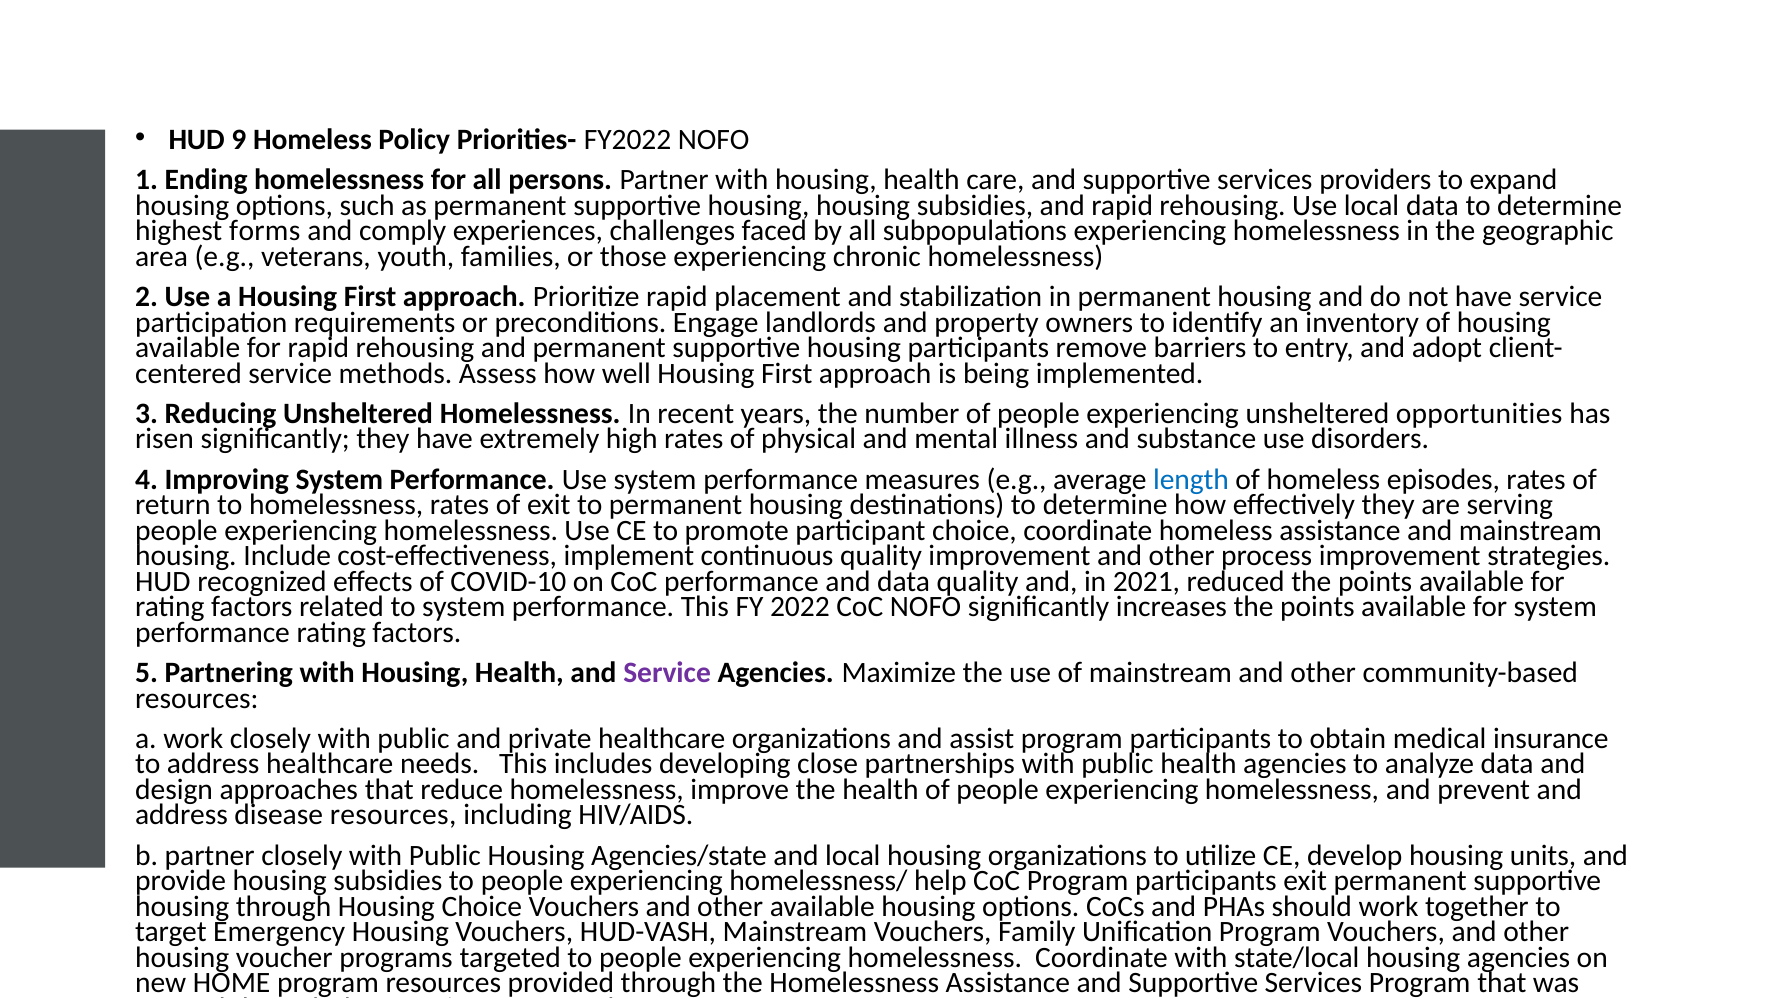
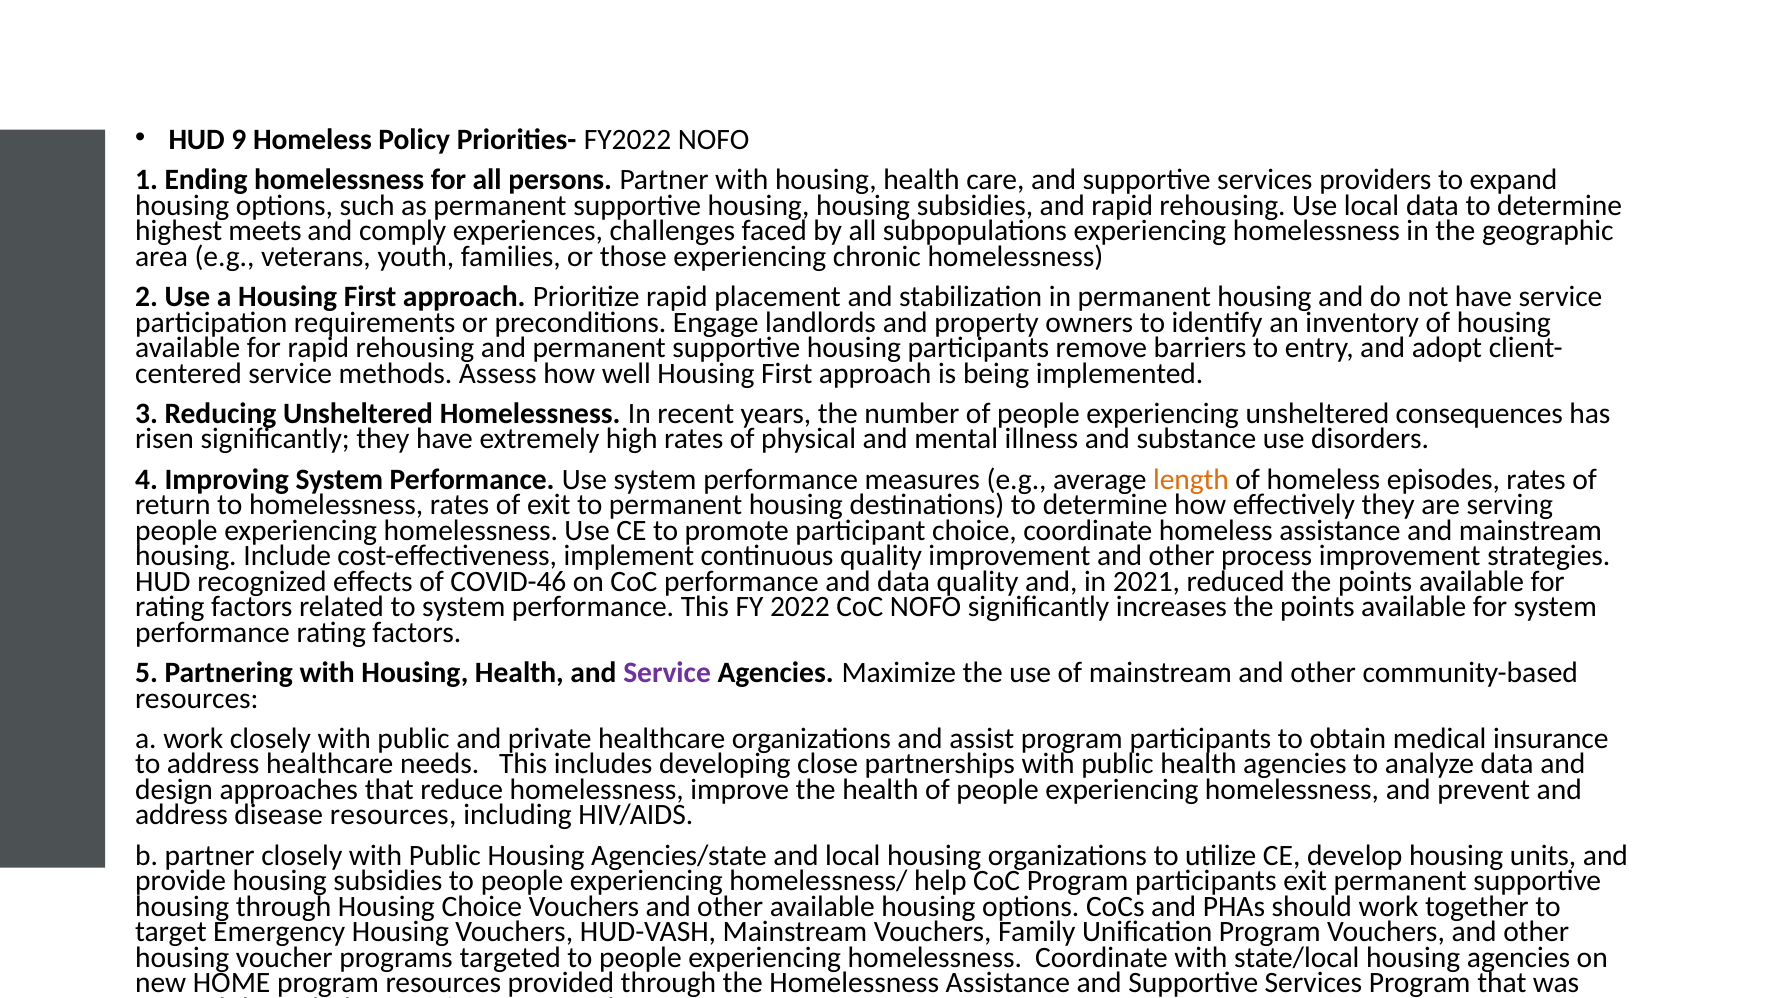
forms: forms -> meets (265, 231)
unsheltered opportunities: opportunities -> consequences (1479, 414)
length colour: blue -> orange (1191, 479)
COVID-10: COVID-10 -> COVID-46 (508, 581)
